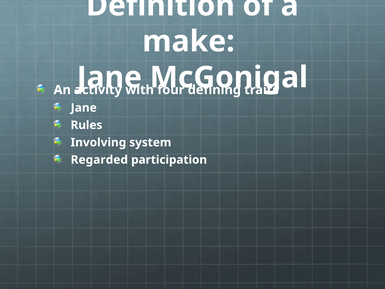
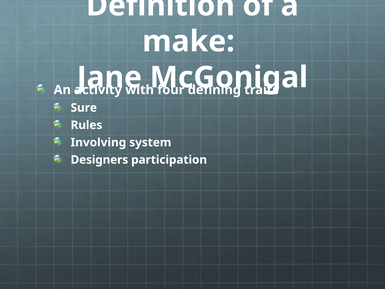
Jane: Jane -> Sure (84, 108)
Regarded: Regarded -> Designers (99, 160)
